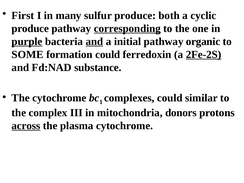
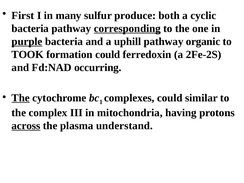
produce: produce -> bacteria (30, 28)
and underline: present -> none (94, 41)
initial: initial -> uphill (128, 41)
SOME: SOME -> TOOK (28, 54)
2Fe-2S underline: present -> none (204, 54)
substance: substance -> occurring (98, 67)
The underline: none -> present (21, 98)
donors: donors -> having (181, 113)
plasma cytochrome: cytochrome -> understand (124, 126)
